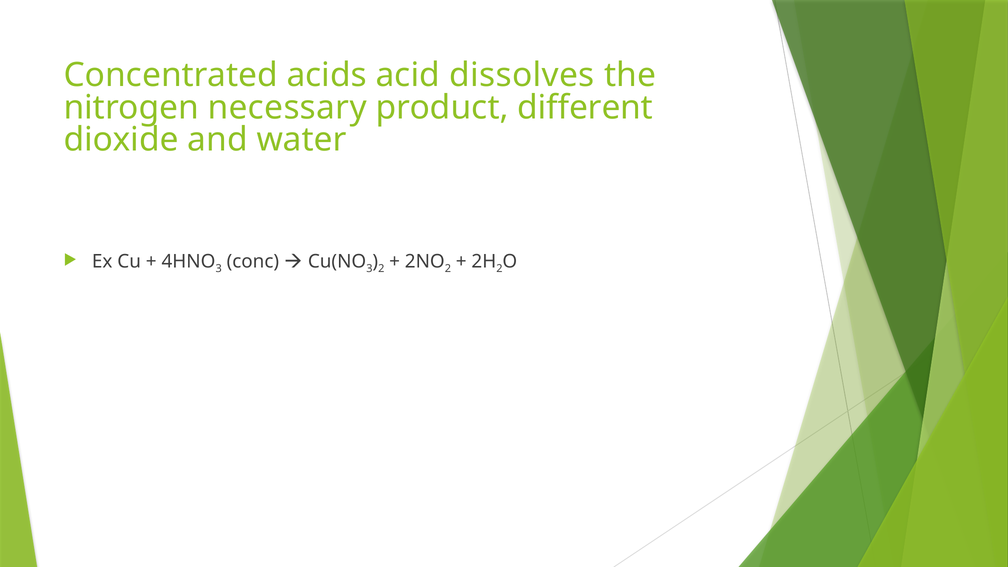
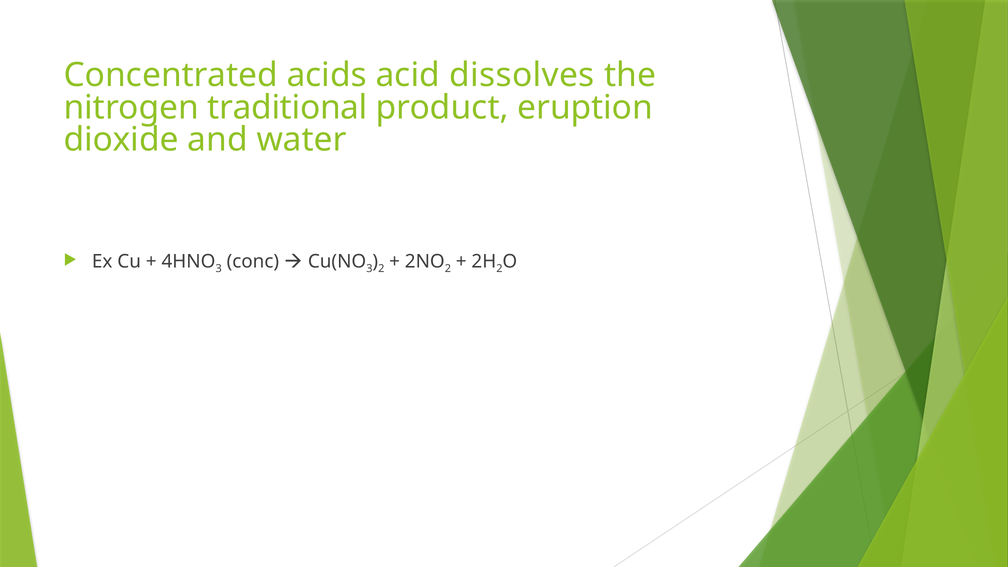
necessary: necessary -> traditional (287, 108)
different: different -> eruption (585, 108)
